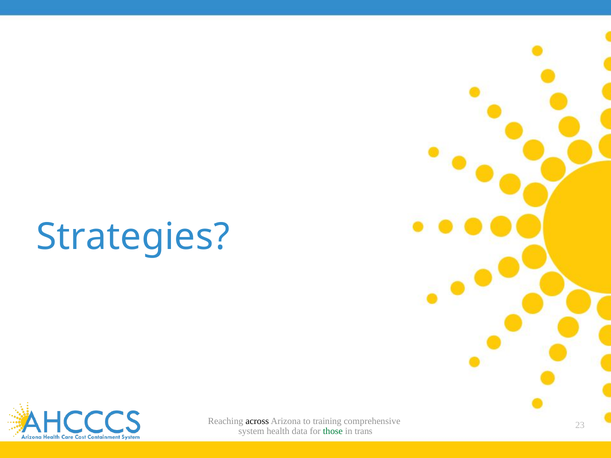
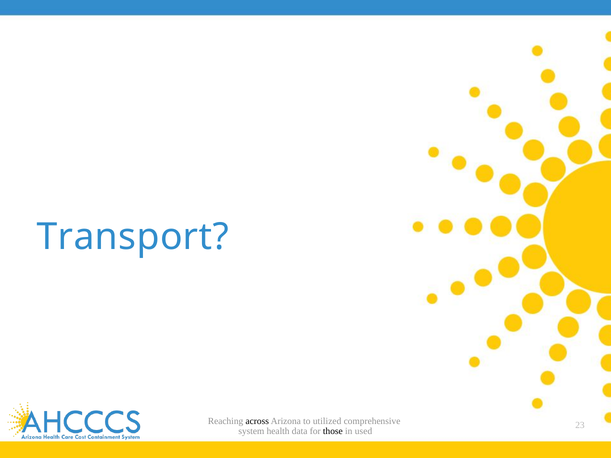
Strategies: Strategies -> Transport (133, 237)
training: training -> utilized (327, 421)
those colour: green -> black (333, 432)
trans: trans -> used (363, 432)
